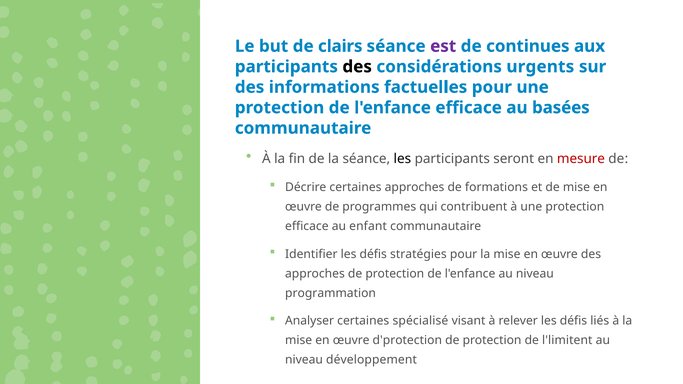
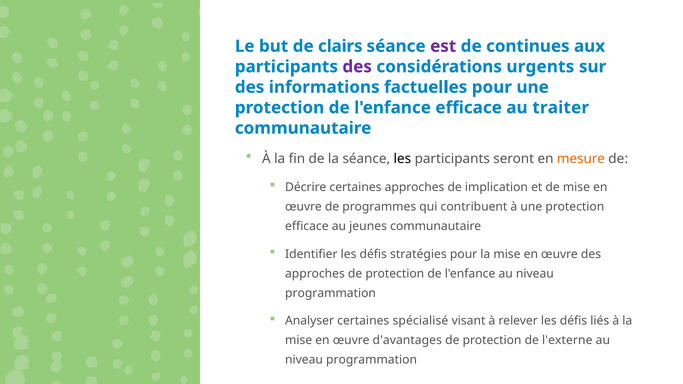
des colour: black -> purple (357, 67)
basées: basées -> traiter (561, 108)
mesure colour: red -> orange (581, 159)
formations: formations -> implication (496, 187)
enfant: enfant -> jeunes (368, 226)
d'protection: d'protection -> d'avantages (407, 341)
l'limitent: l'limitent -> l'externe (567, 341)
développement: développement -> programmation (372, 360)
